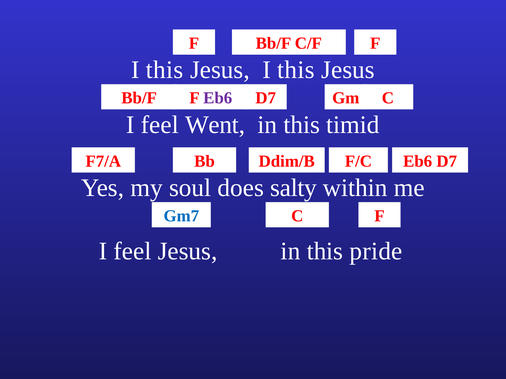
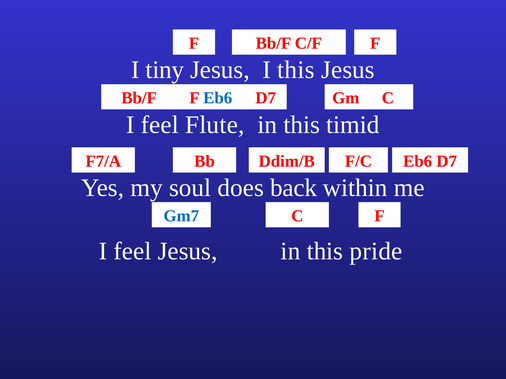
this: this -> tiny (165, 70)
Eb6 colour: purple -> blue (218, 98)
Went: Went -> Flute (215, 125)
salty: salty -> back (294, 188)
